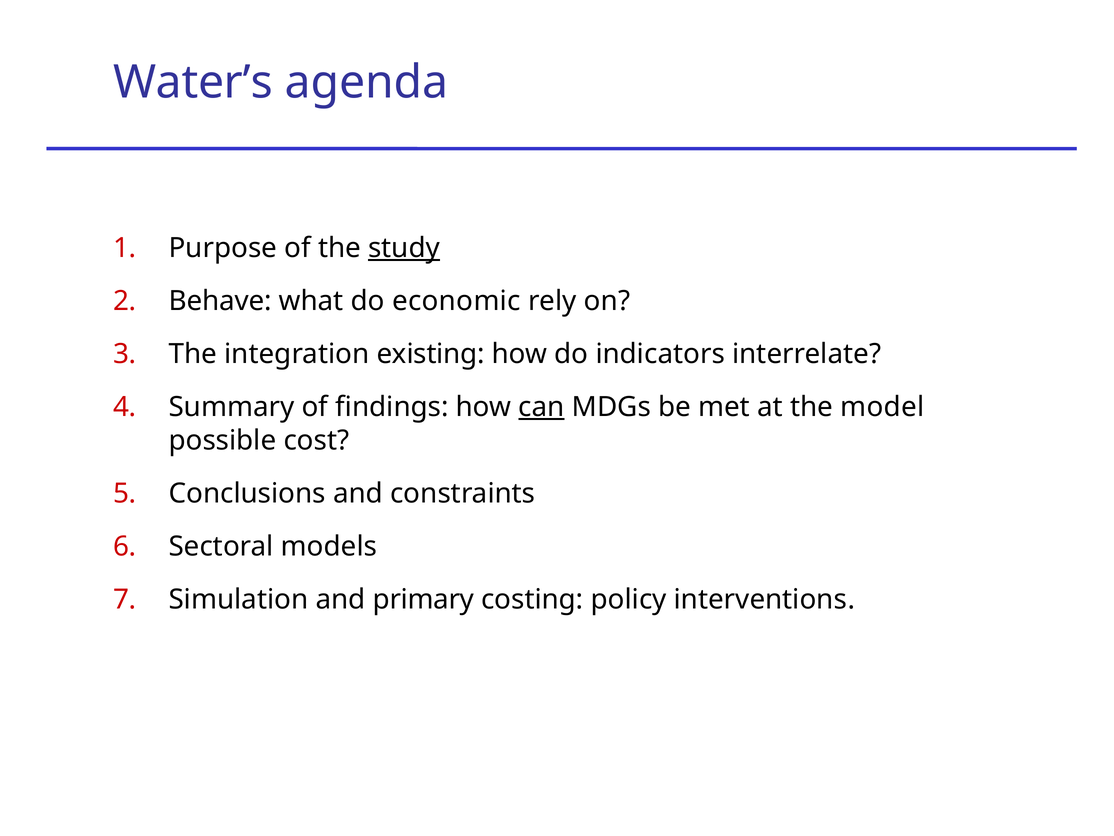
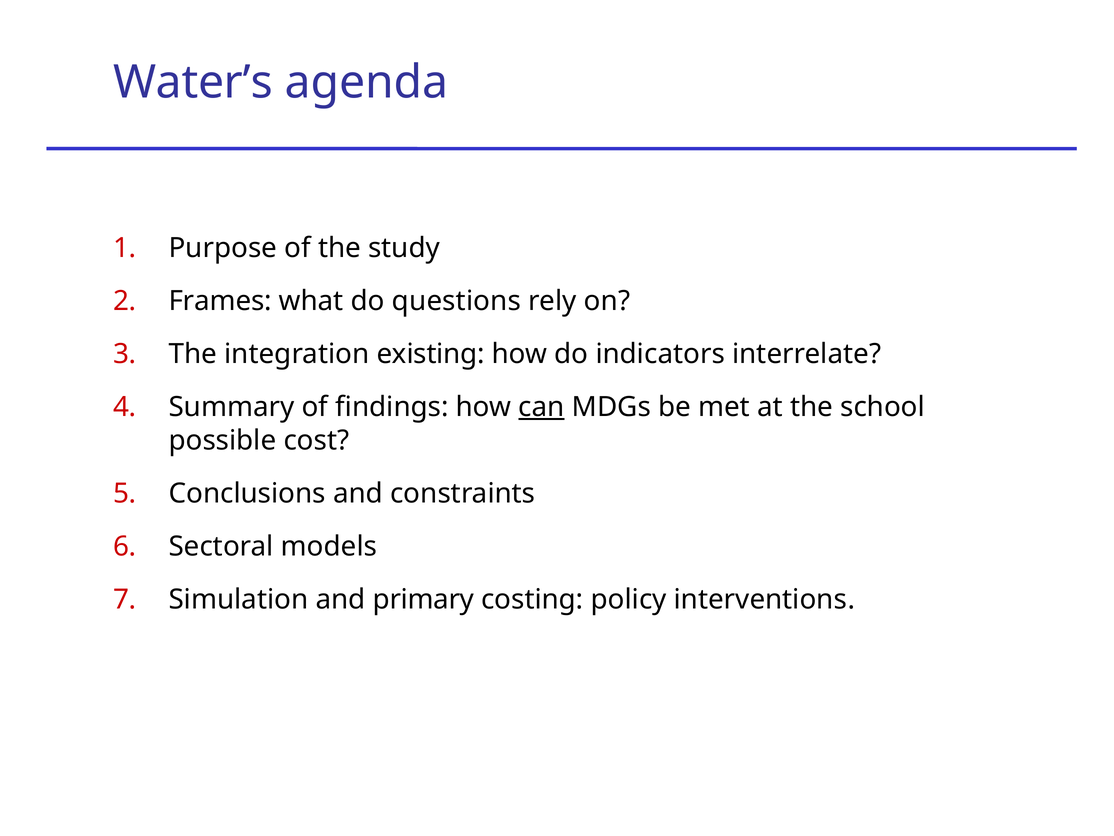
study underline: present -> none (404, 248)
Behave: Behave -> Frames (220, 301)
economic: economic -> questions (457, 301)
model: model -> school (883, 407)
